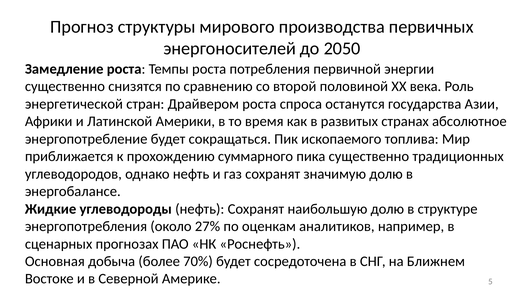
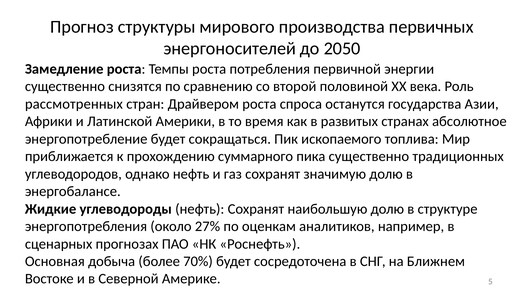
энергетической: энергетической -> рассмотренных (74, 104)
